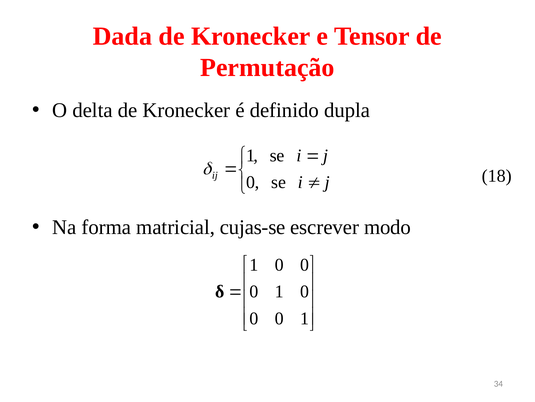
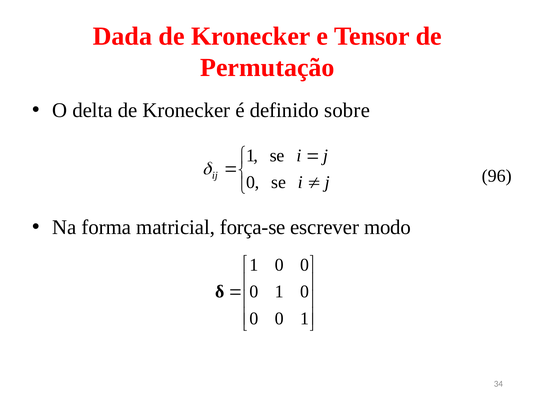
dupla: dupla -> sobre (347, 110)
18: 18 -> 96 (497, 176)
cujas-se: cujas-se -> força-se (253, 227)
